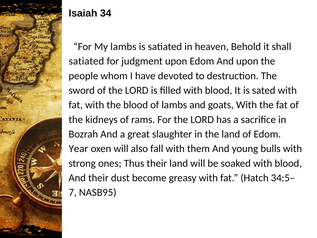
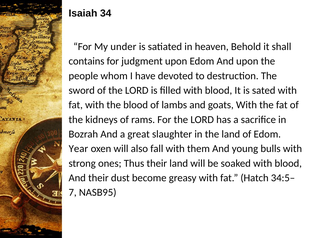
My lambs: lambs -> under (123, 47)
satiated: satiated -> contains (87, 61)
